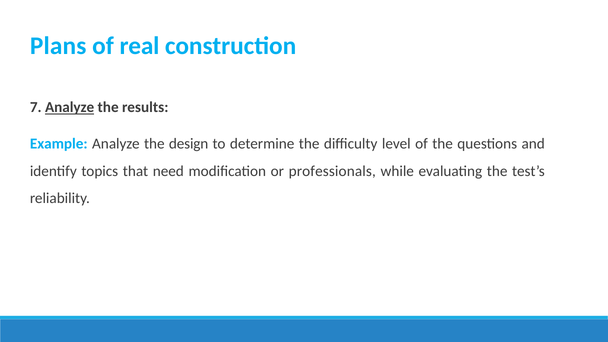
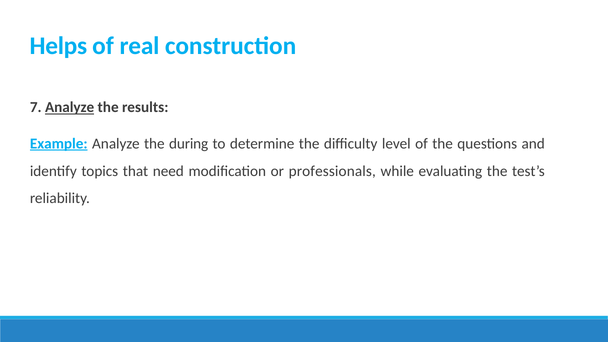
Plans: Plans -> Helps (58, 46)
Example underline: none -> present (59, 144)
design: design -> during (189, 144)
